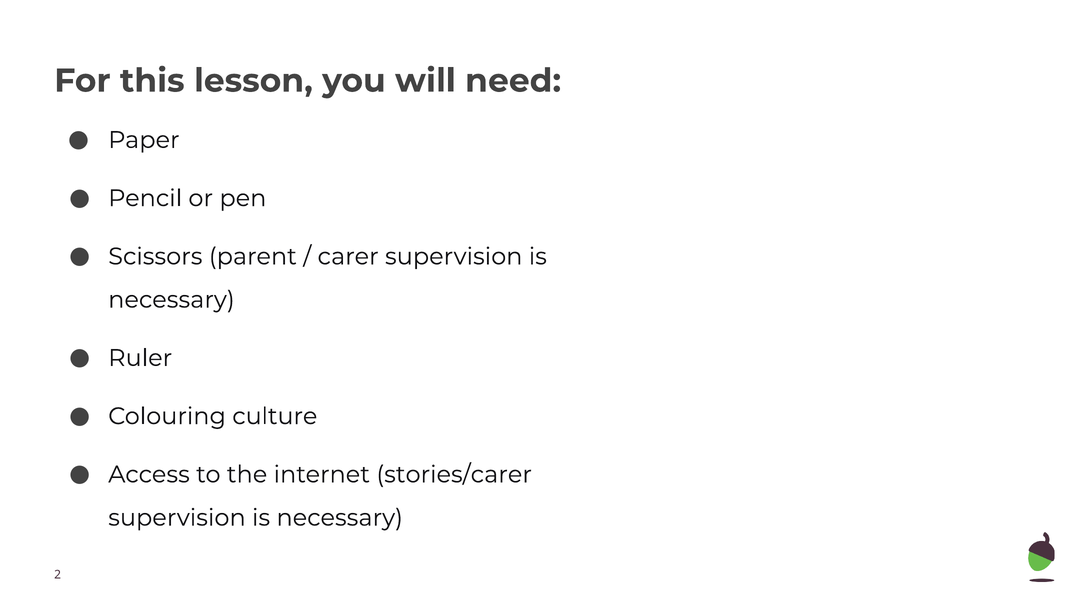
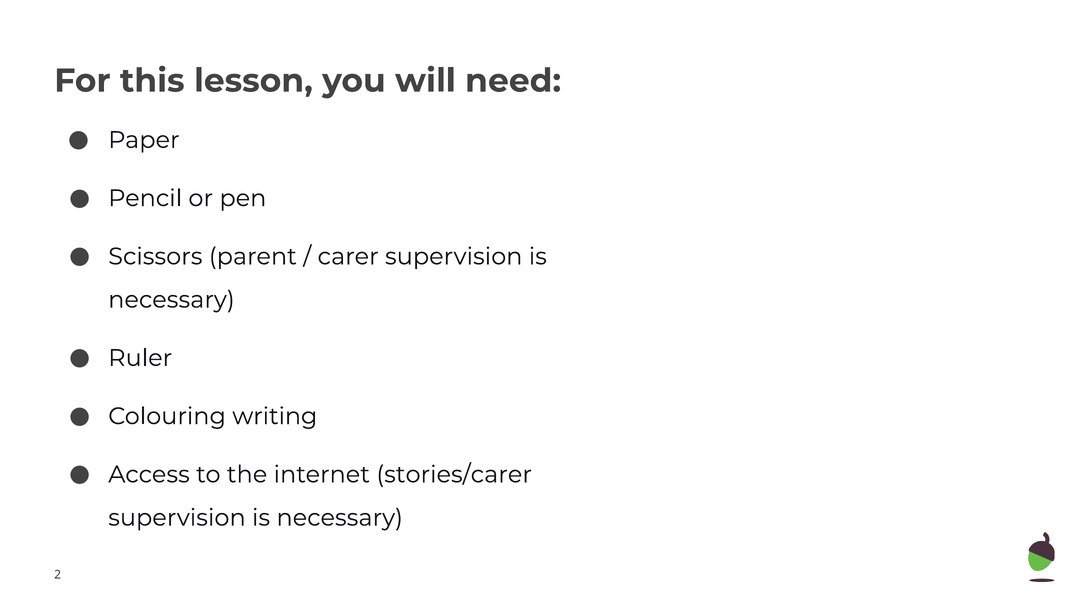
culture: culture -> writing (275, 416)
